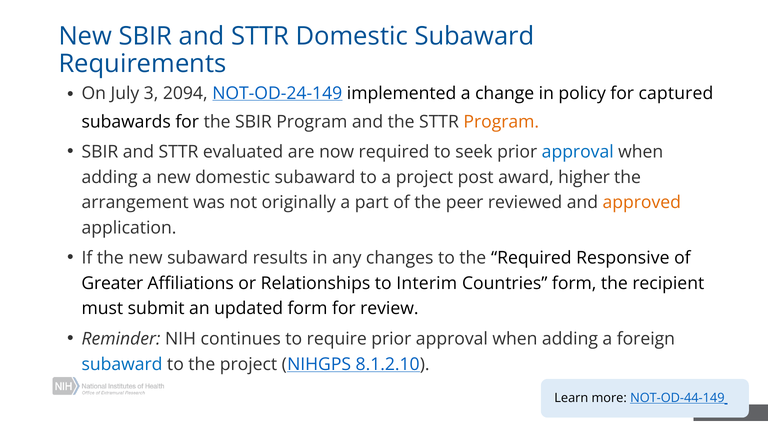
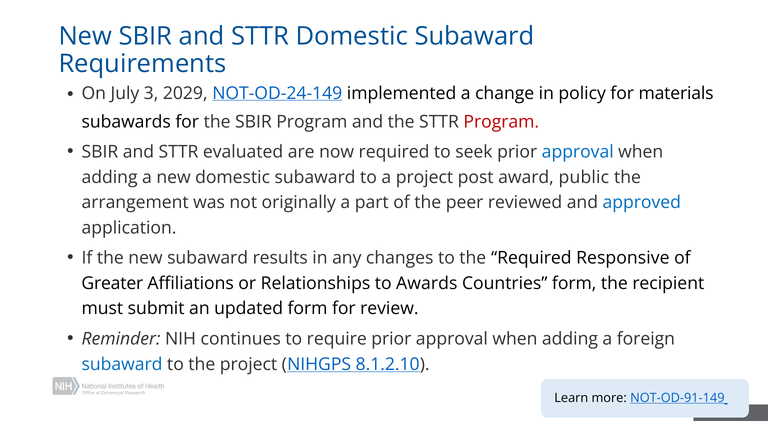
2094: 2094 -> 2029 (185, 94)
captured: captured -> materials (676, 94)
Program colour: orange -> red (501, 122)
higher: higher -> public (584, 177)
approved colour: orange -> blue (642, 203)
Interim: Interim -> Awards (427, 283)
NOT-OD-44-149: NOT-OD-44-149 -> NOT-OD-91-149 (677, 398)
